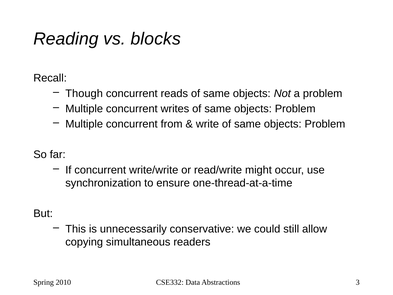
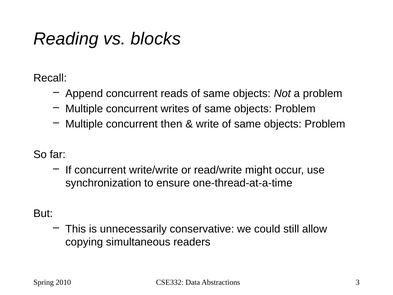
Though: Though -> Append (84, 93)
from: from -> then (172, 124)
